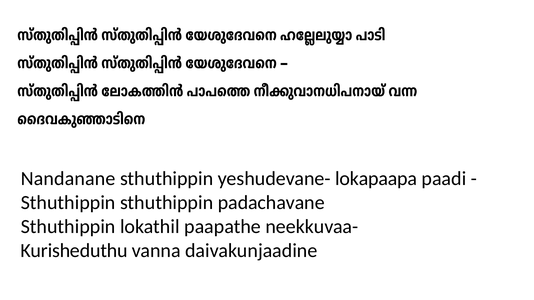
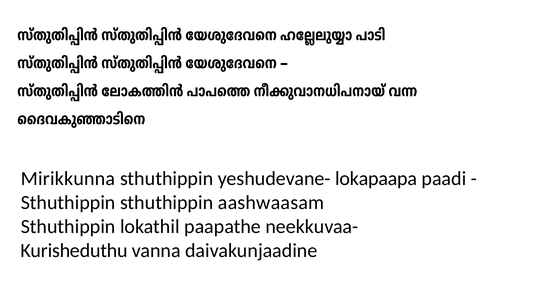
Nandanane: Nandanane -> Mirikkunna (68, 179)
padachavane: padachavane -> aashwaasam (271, 203)
